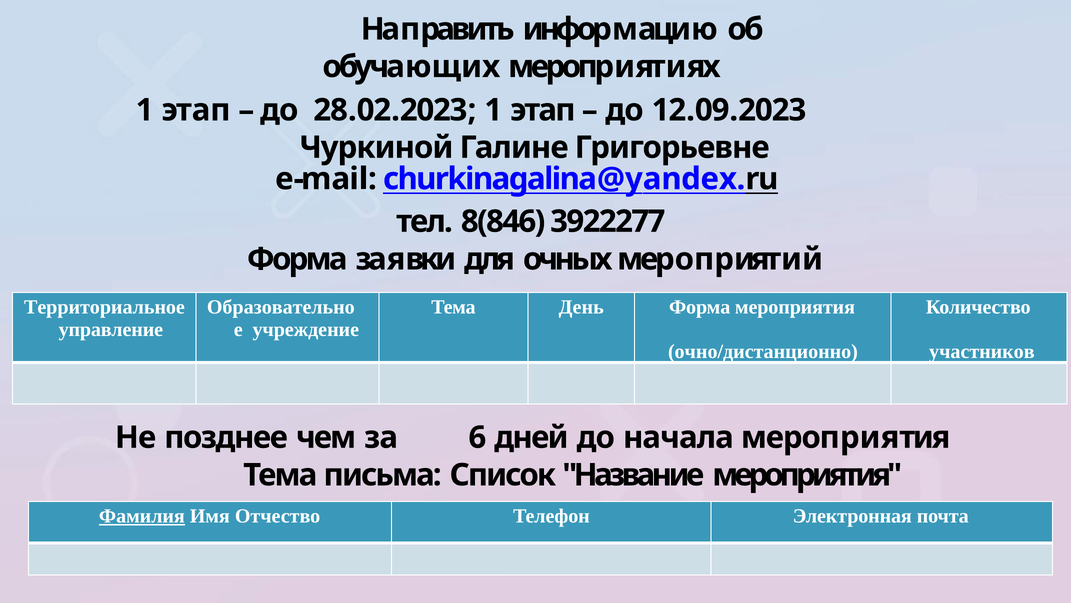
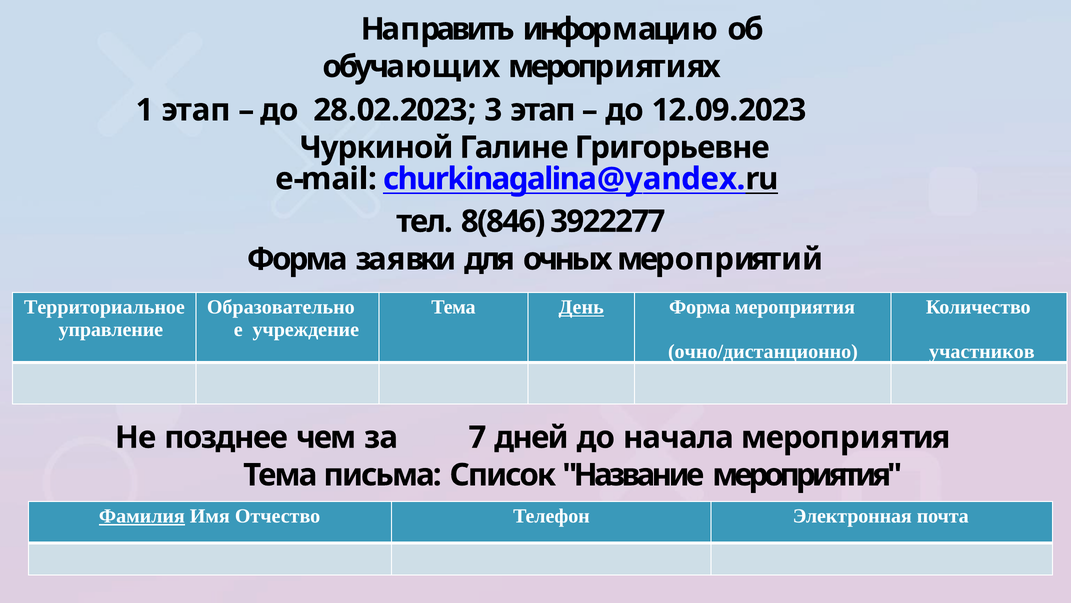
28.02.2023 1: 1 -> 3 (493, 110)
День underline: none -> present (581, 307)
6: 6 -> 7 (477, 437)
